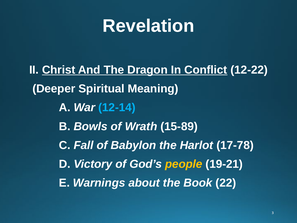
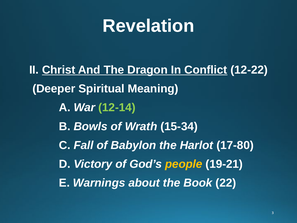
12-14 colour: light blue -> light green (117, 107)
15-89: 15-89 -> 15-34 (179, 126)
17-78: 17-78 -> 17-80 (235, 145)
